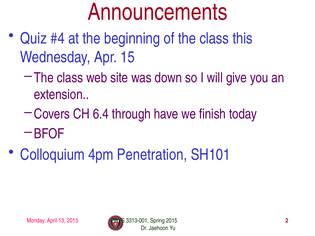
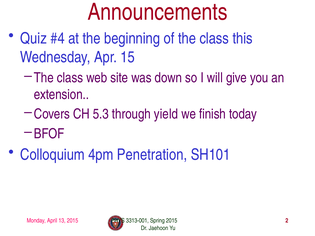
6.4: 6.4 -> 5.3 (101, 114)
have: have -> yield (166, 114)
